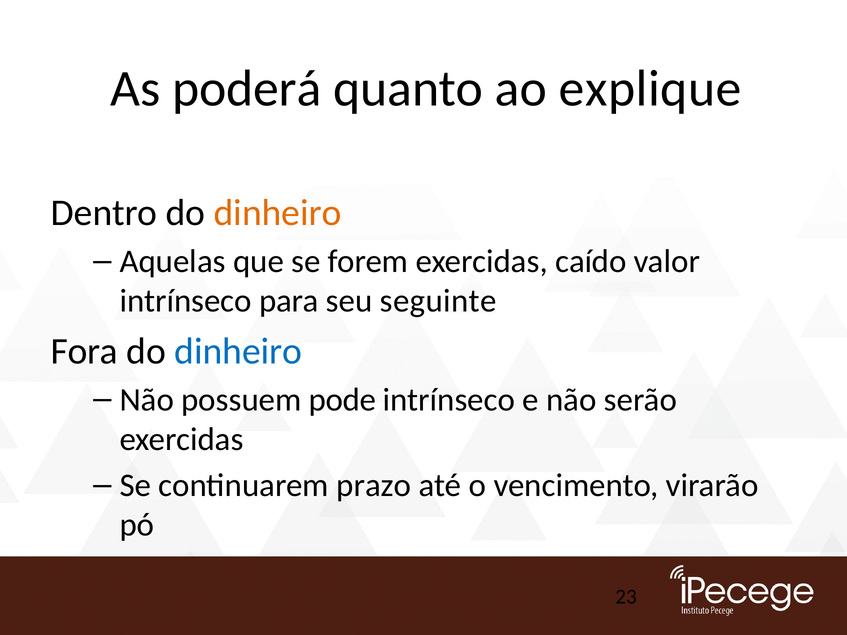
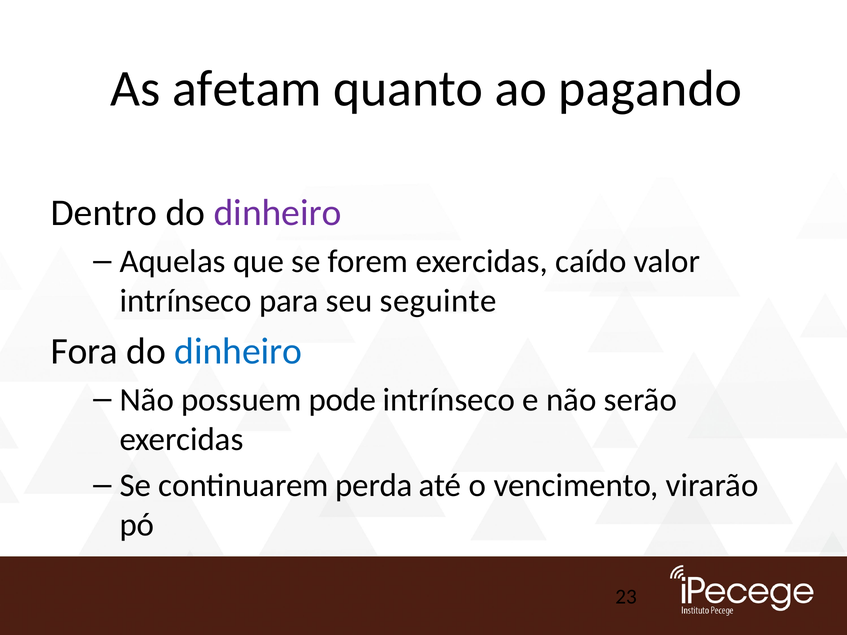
poderá: poderá -> afetam (247, 89)
explique: explique -> pagando (650, 89)
dinheiro colour: orange -> purple (278, 213)
prazo: prazo -> perda (374, 486)
